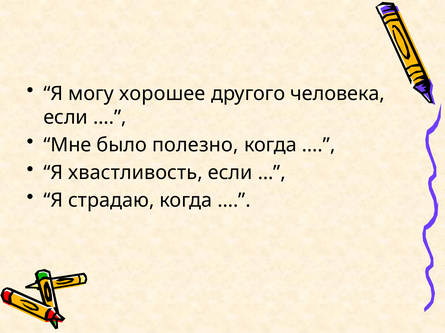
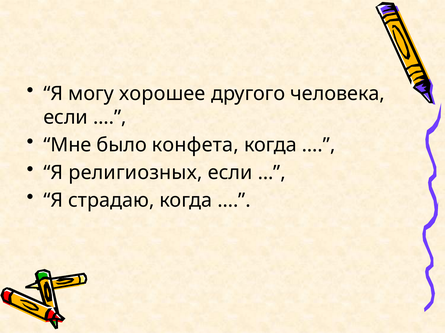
полезно: полезно -> конфета (195, 145)
хвастливость: хвастливость -> религиозных (135, 173)
